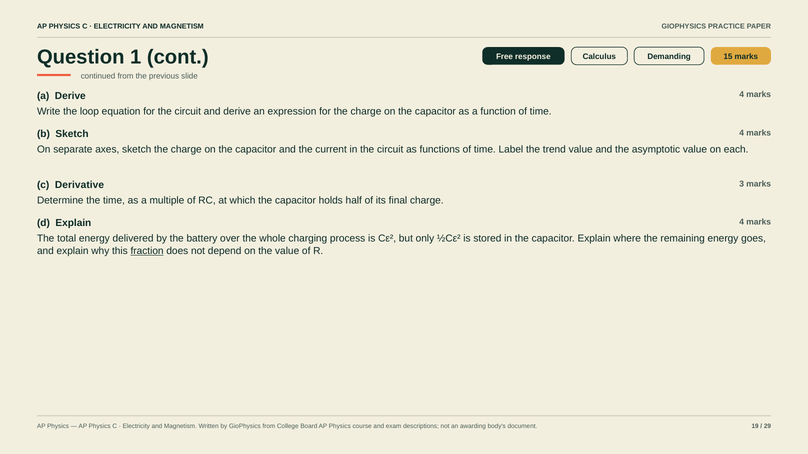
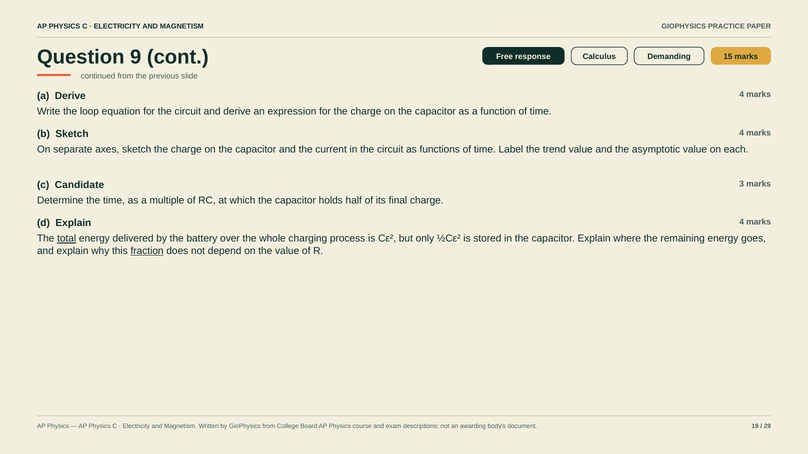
1: 1 -> 9 (136, 57)
Derivative: Derivative -> Candidate (80, 185)
total underline: none -> present (67, 239)
